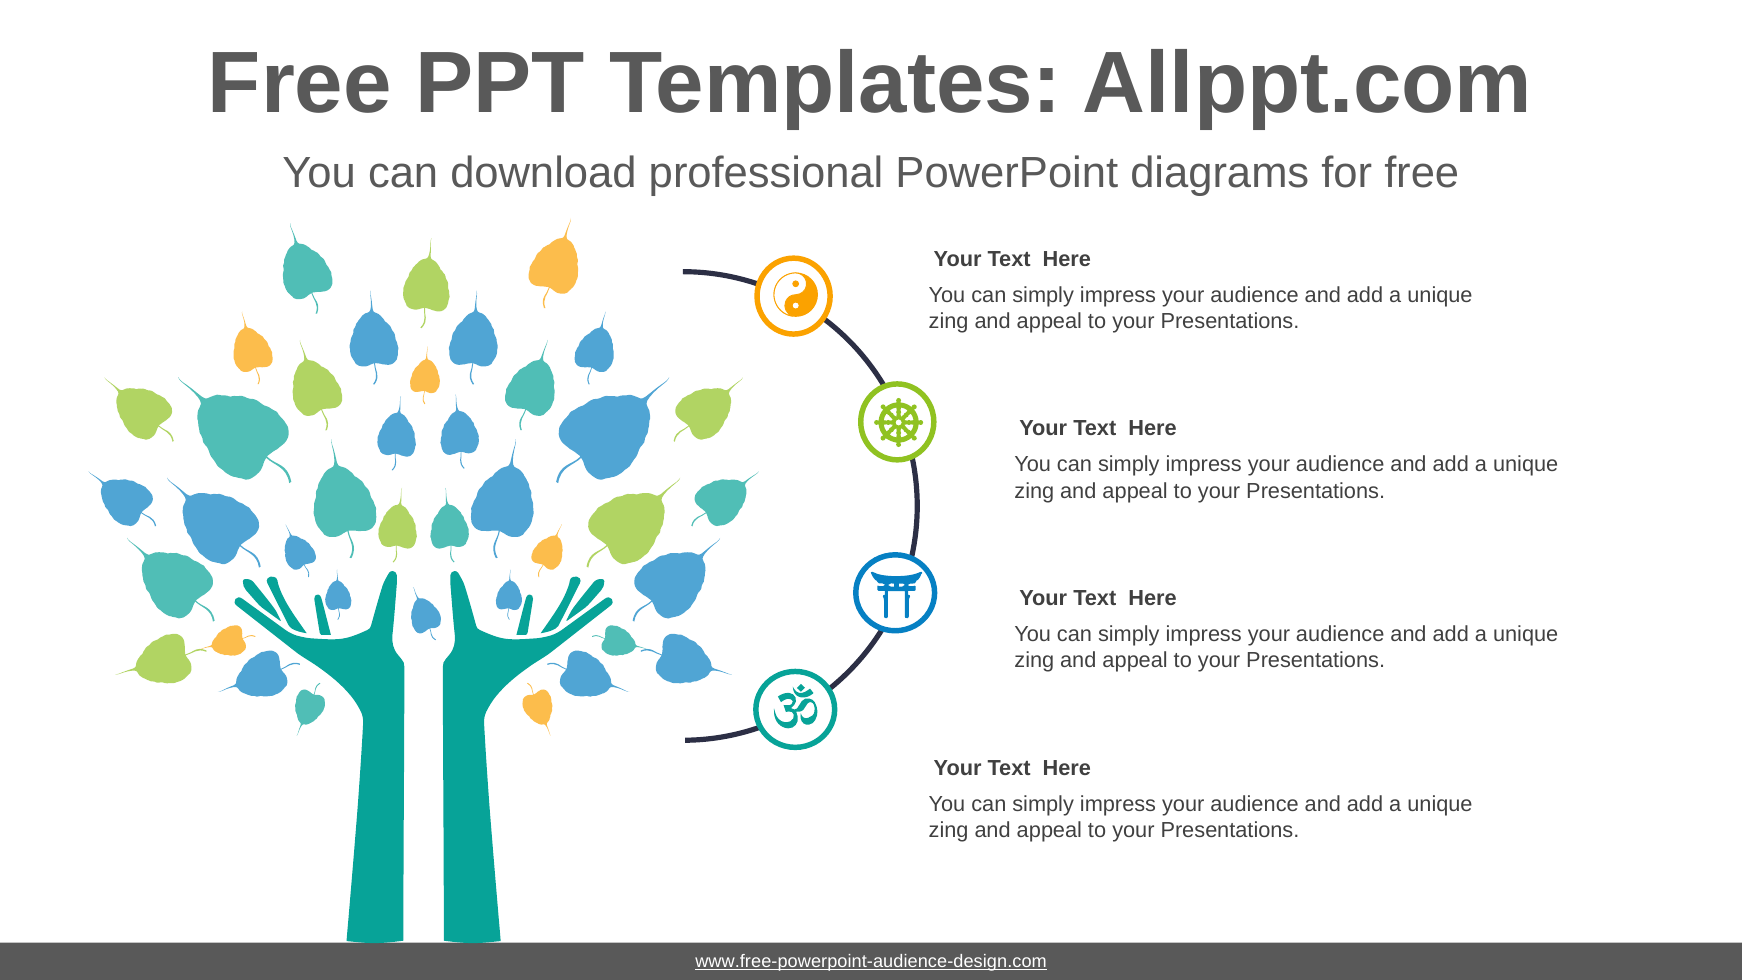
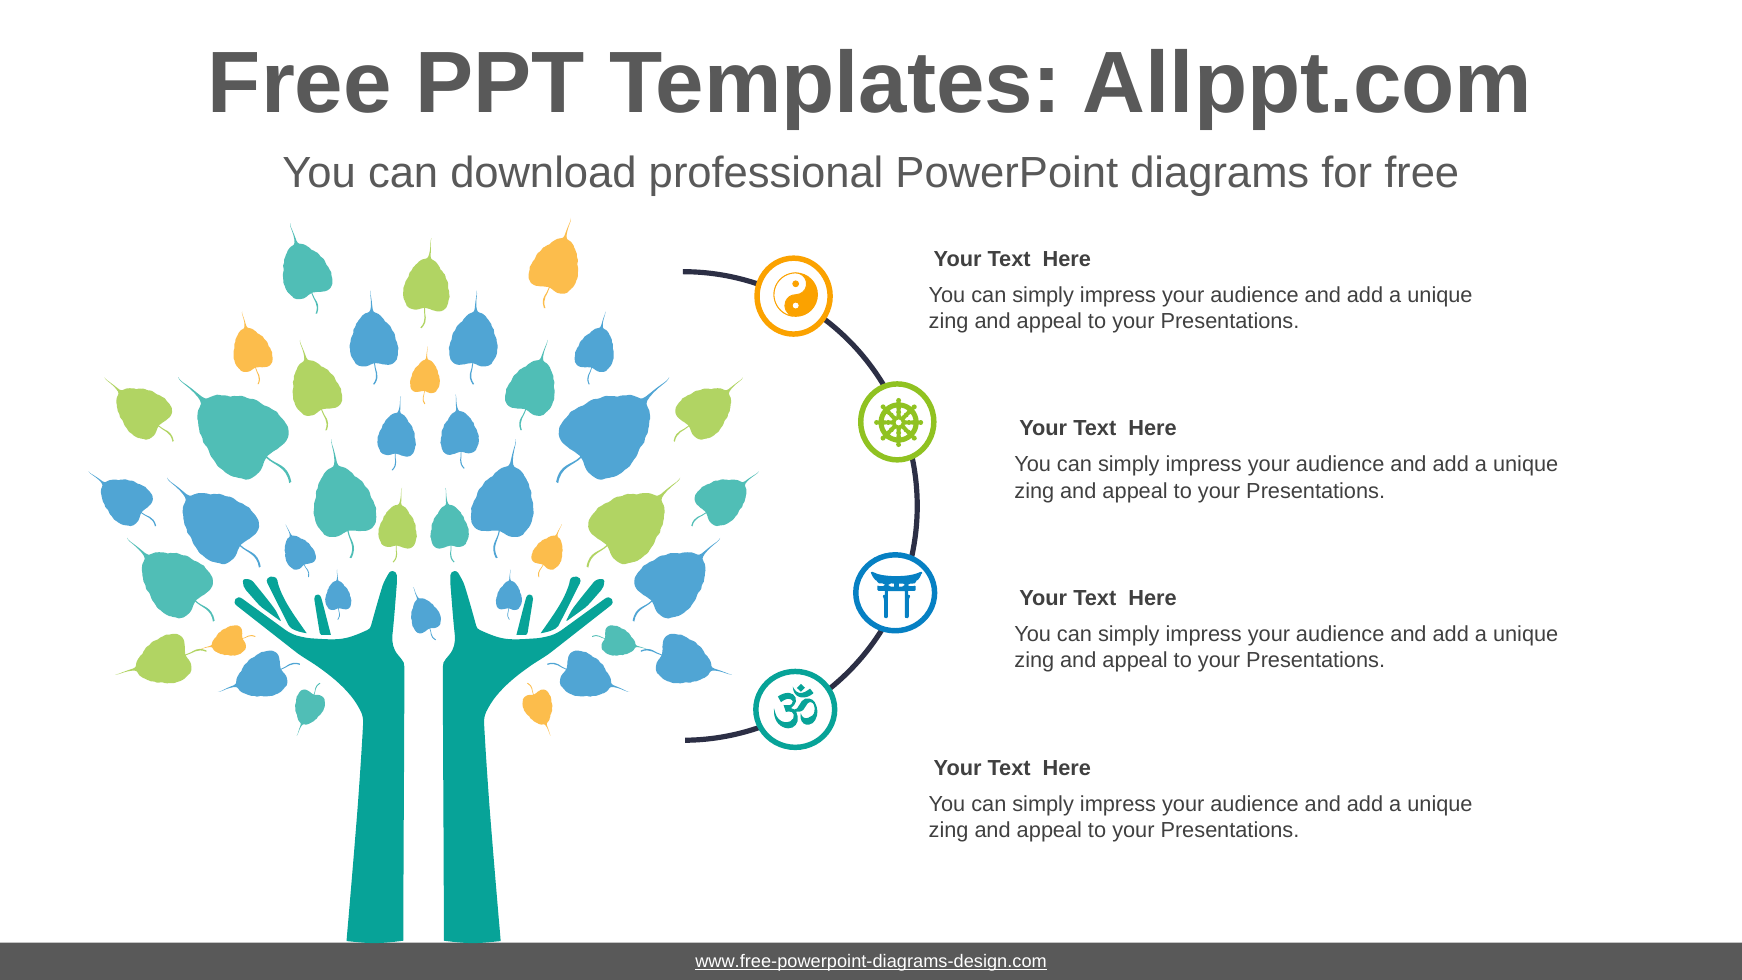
www.free-powerpoint-audience-design.com: www.free-powerpoint-audience-design.com -> www.free-powerpoint-diagrams-design.com (871, 962)
